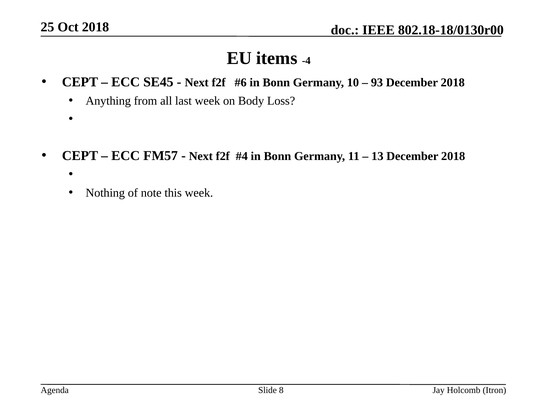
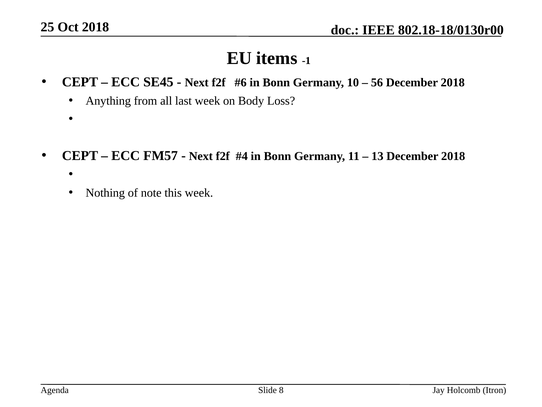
-4: -4 -> -1 (306, 61)
93: 93 -> 56 (377, 82)
